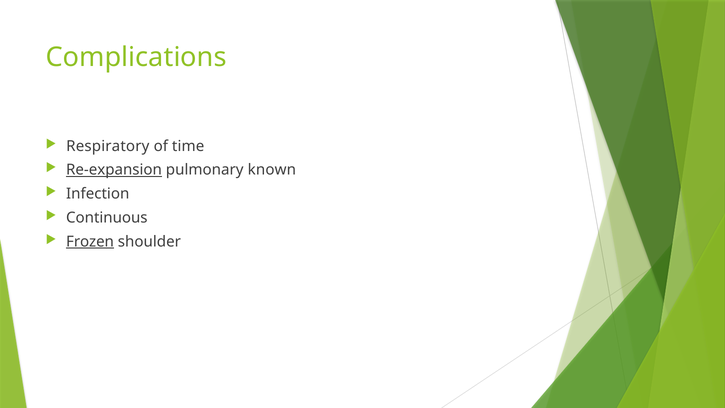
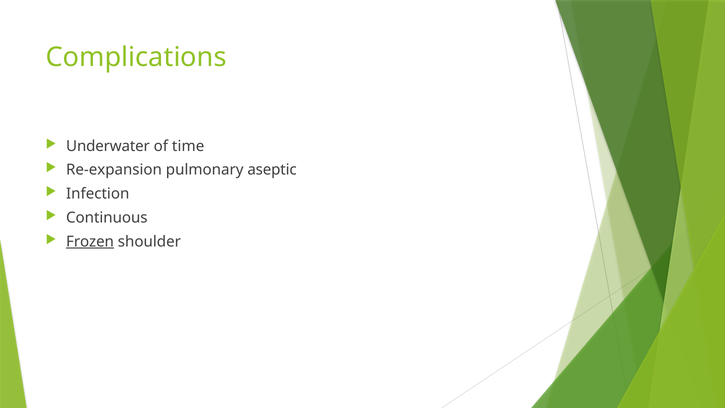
Respiratory: Respiratory -> Underwater (108, 146)
Re-expansion underline: present -> none (114, 170)
known: known -> aseptic (272, 170)
